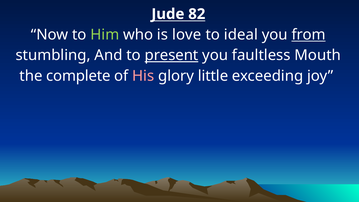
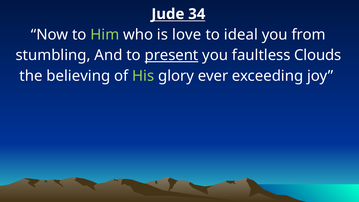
82: 82 -> 34 (197, 14)
from underline: present -> none (309, 35)
Mouth: Mouth -> Clouds (318, 55)
complete: complete -> believing (78, 76)
His colour: pink -> light green (143, 76)
little: little -> ever (213, 76)
